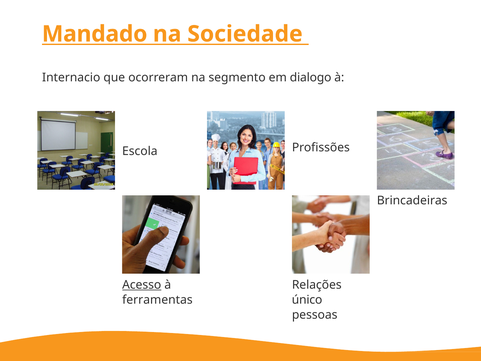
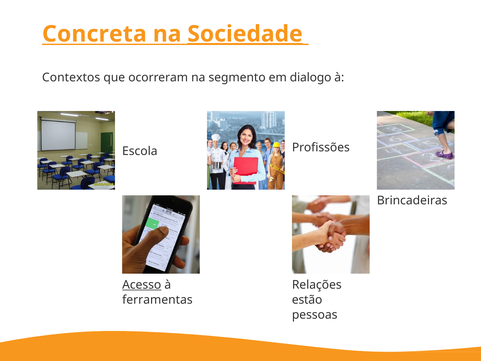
Mandado: Mandado -> Concreta (94, 34)
Sociedade underline: none -> present (245, 34)
Internacio: Internacio -> Contextos (71, 77)
único: único -> estão (307, 300)
